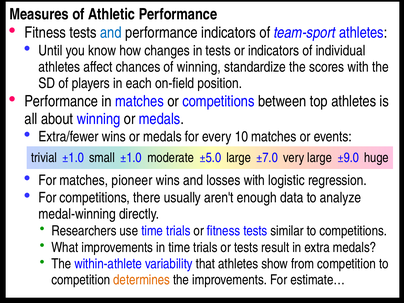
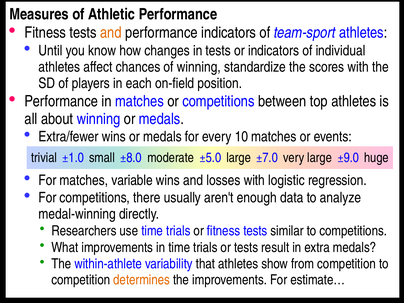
and colour: blue -> orange (111, 33)
±1.0 ±1.0: ±1.0 -> ±8.0 (131, 158)
pioneer: pioneer -> variable (132, 180)
